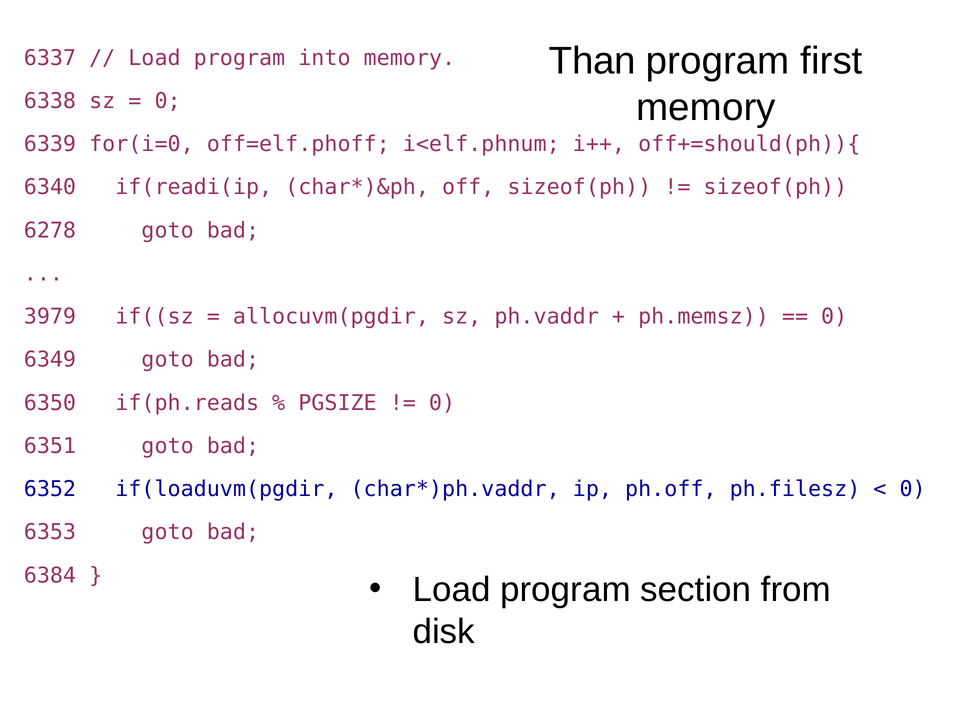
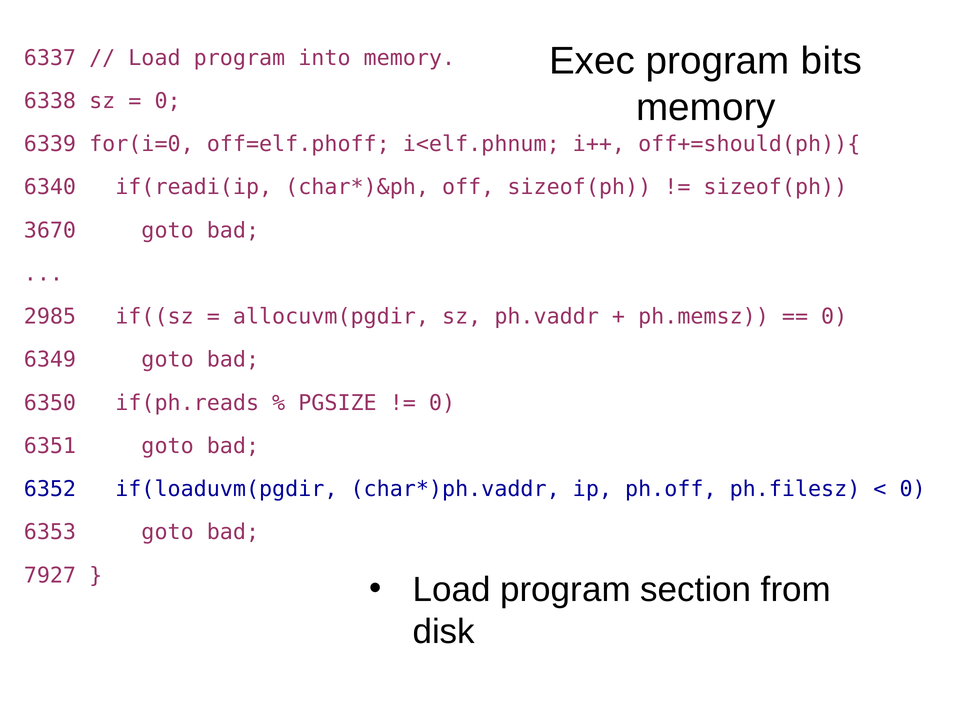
Than: Than -> Exec (592, 61)
first: first -> bits (831, 61)
6278: 6278 -> 3670 (50, 231)
3979: 3979 -> 2985 (50, 317)
6384: 6384 -> 7927 (50, 576)
